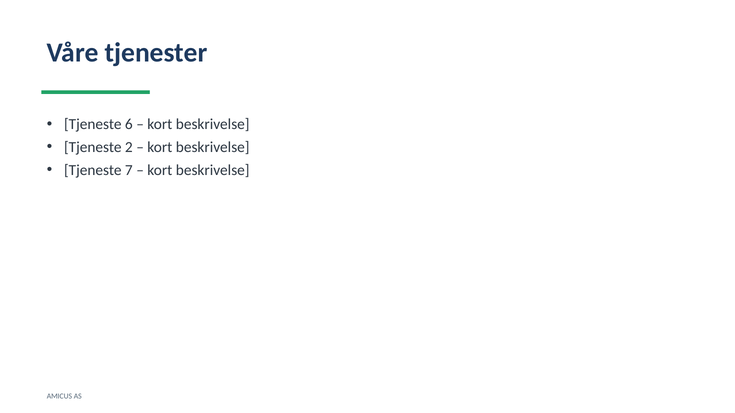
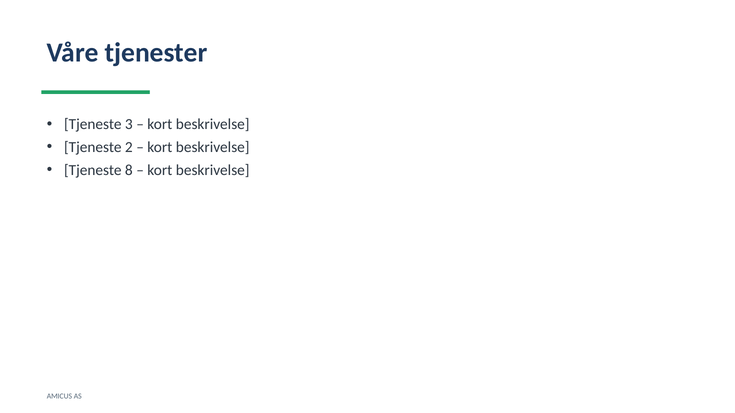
6: 6 -> 3 (129, 124)
7: 7 -> 8 (129, 170)
